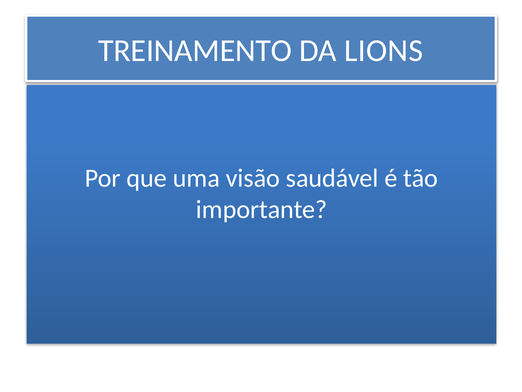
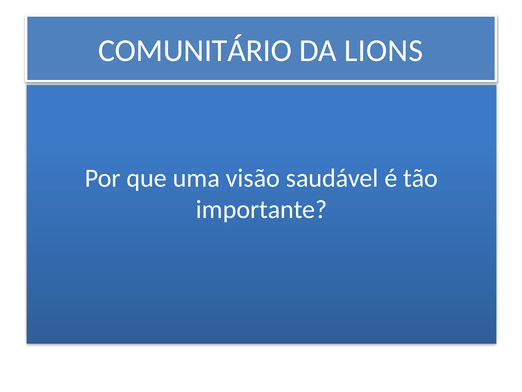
TREINAMENTO: TREINAMENTO -> COMUNITÁRIO (195, 51)
